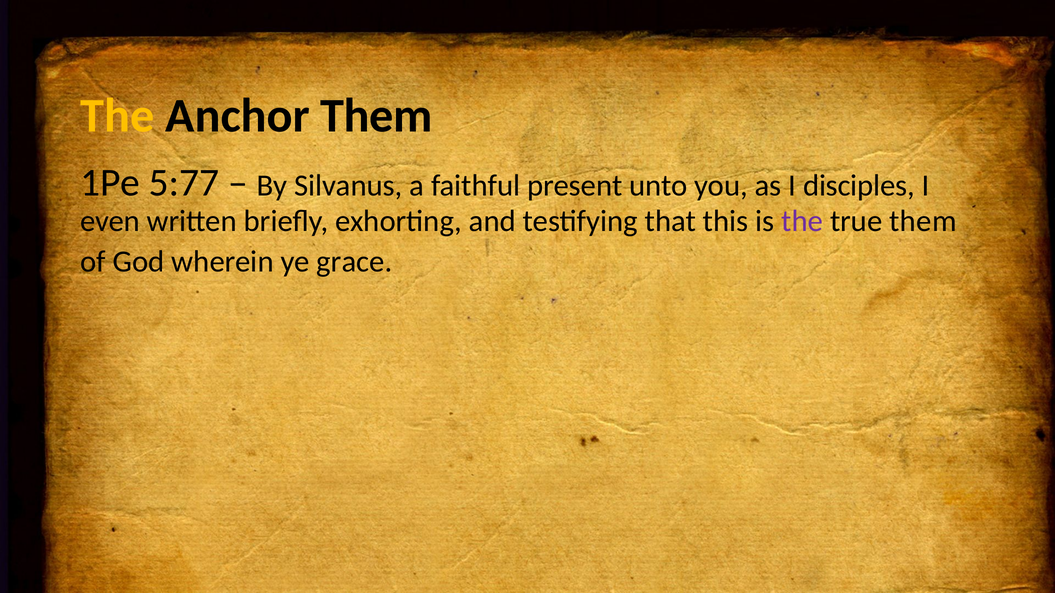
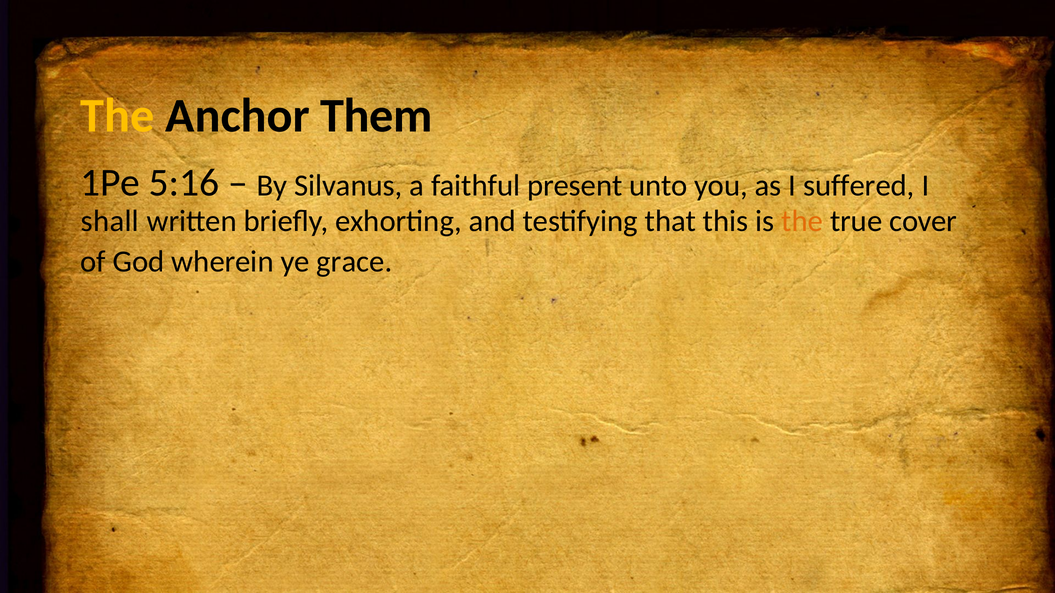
5:77: 5:77 -> 5:16 (184, 183)
disciples: disciples -> suffered (859, 186)
even: even -> shall (110, 221)
the colour: purple -> orange (802, 221)
true them: them -> cover (923, 221)
